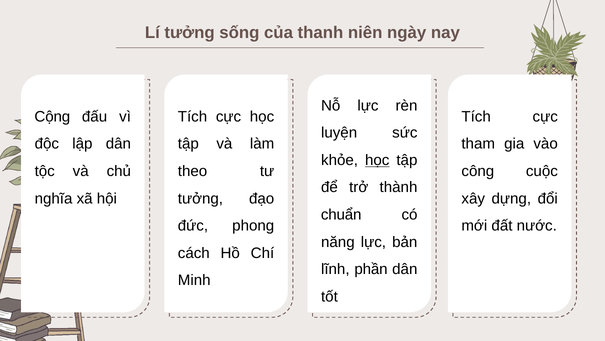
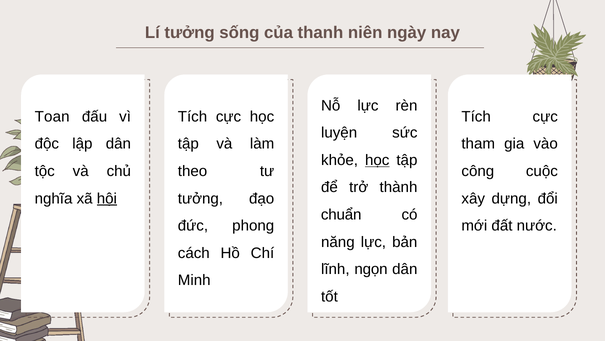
Cộng: Cộng -> Toan (52, 116)
hội underline: none -> present (107, 198)
phần: phần -> ngọn (371, 269)
